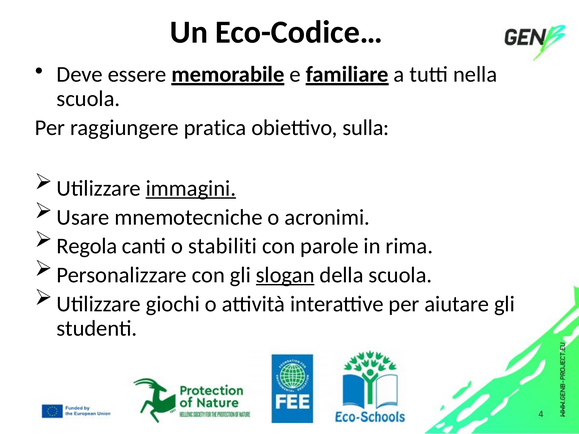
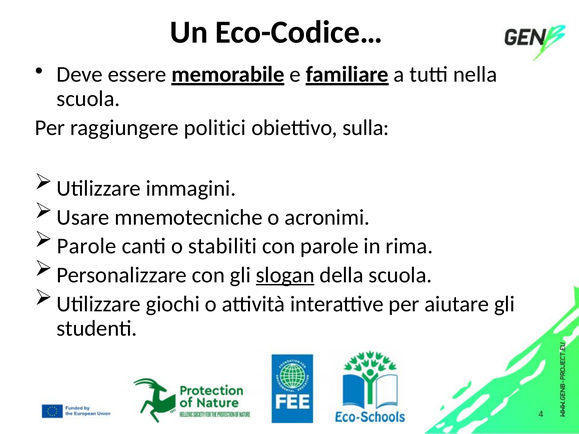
pratica: pratica -> politici (215, 128)
immagini underline: present -> none (191, 188)
Regola: Regola -> Parole (87, 246)
